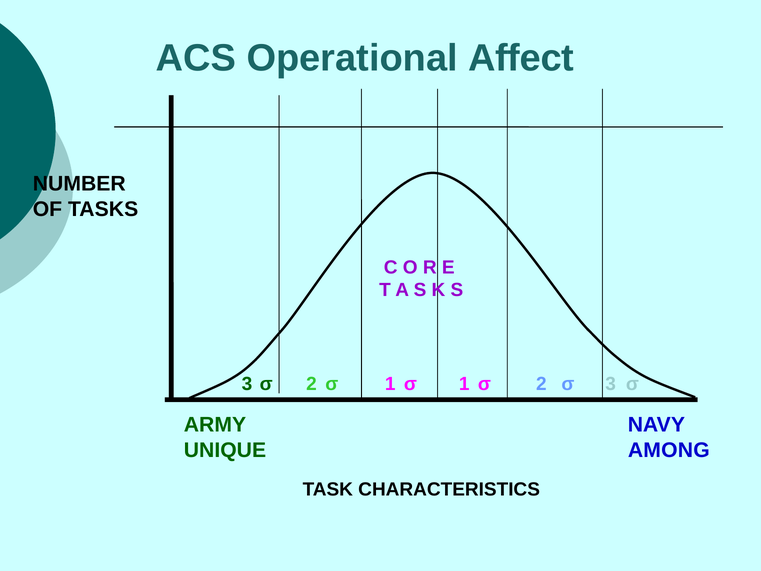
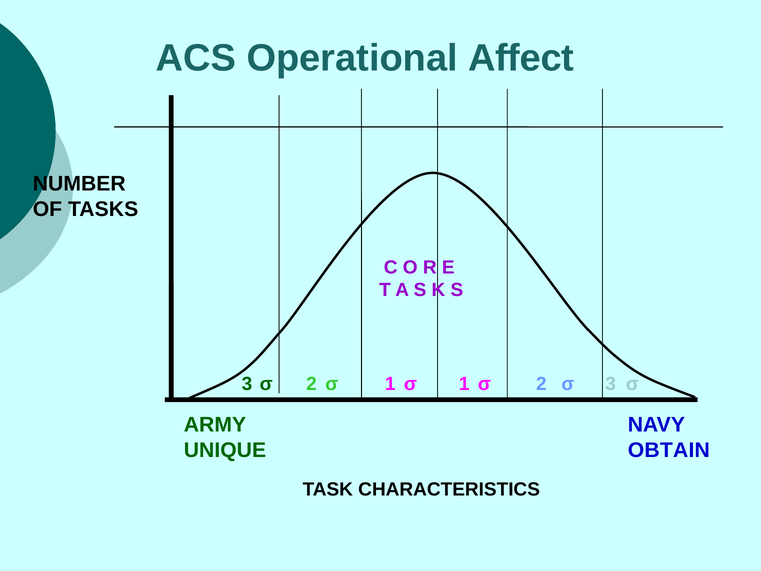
AMONG: AMONG -> OBTAIN (669, 450)
